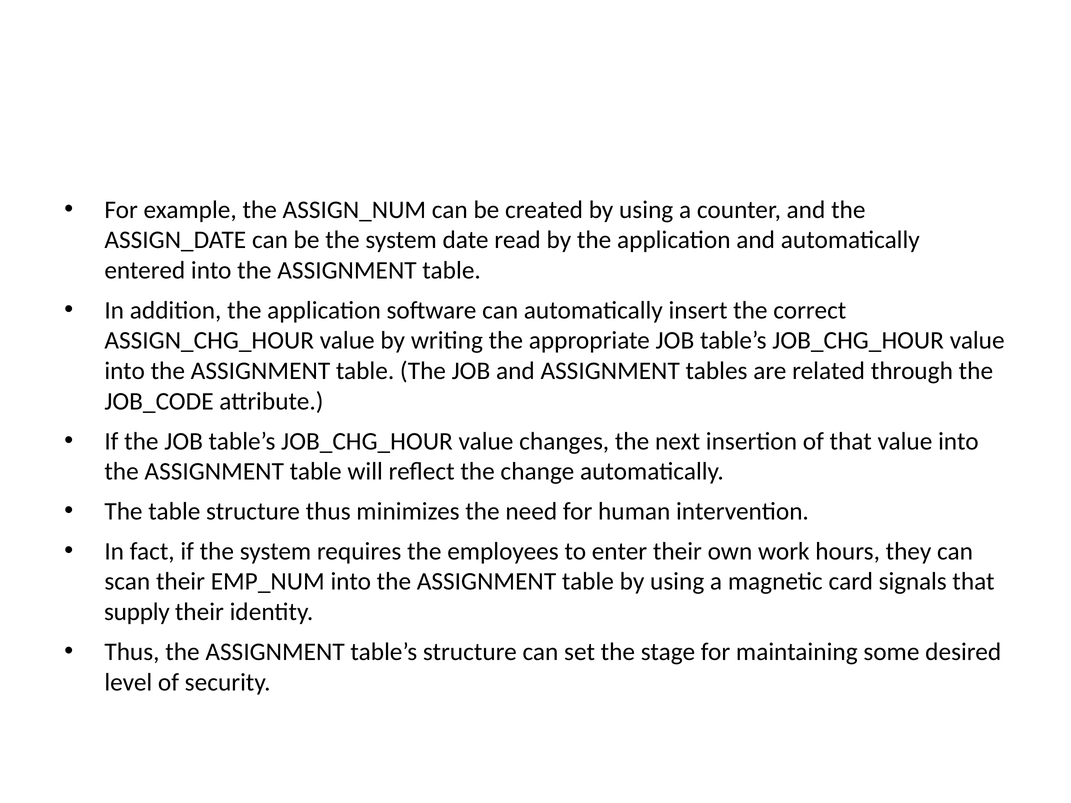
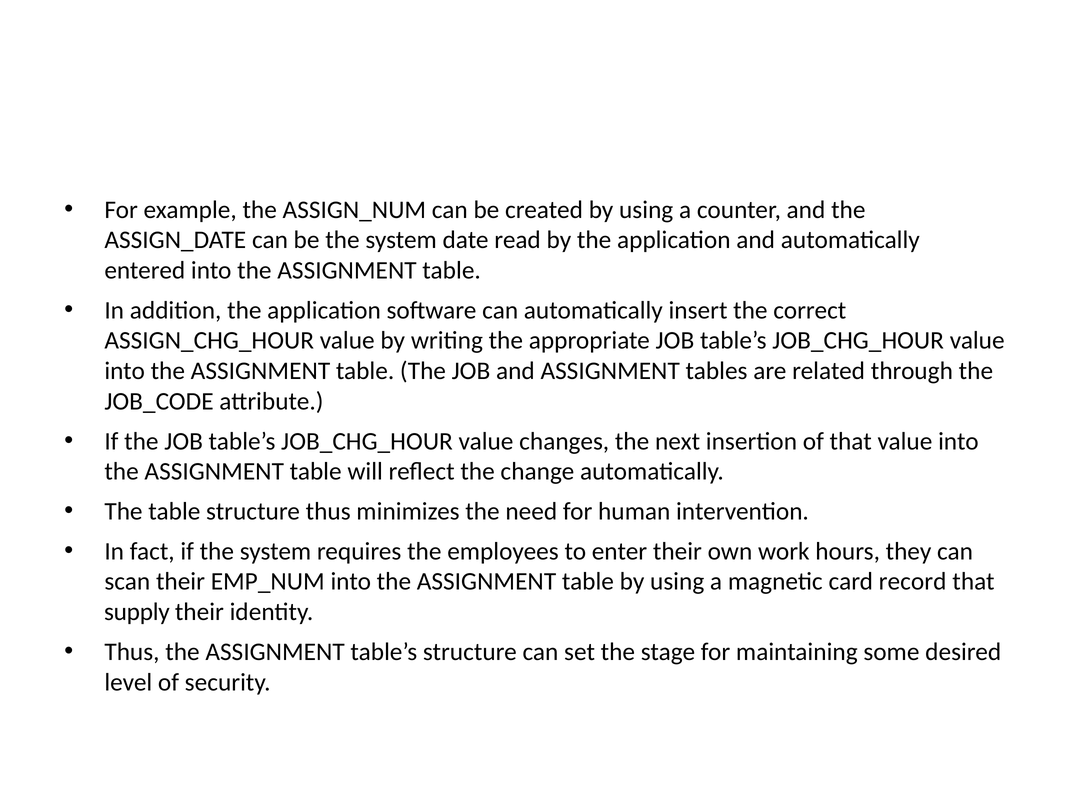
signals: signals -> record (913, 582)
